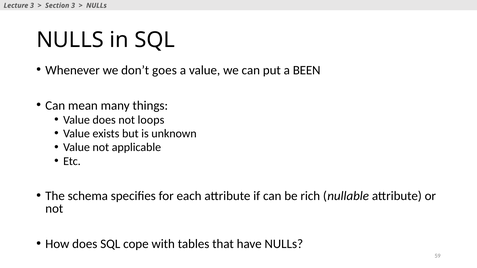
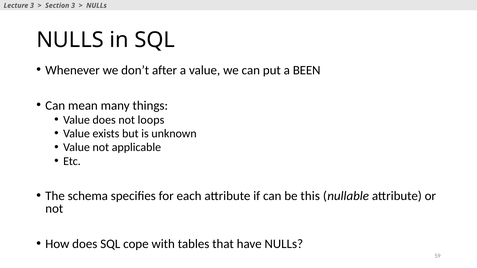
goes: goes -> after (165, 70)
rich: rich -> this (310, 196)
